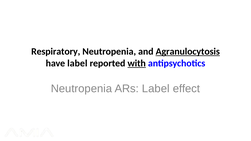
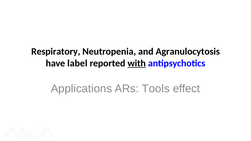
Agranulocytosis underline: present -> none (188, 52)
Neutropenia: Neutropenia -> Applications (81, 89)
ARs Label: Label -> Tools (156, 89)
